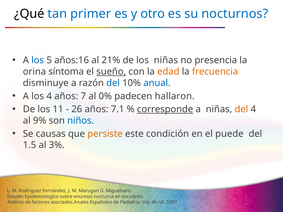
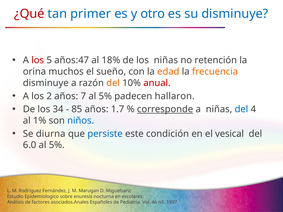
¿Qué colour: black -> red (29, 14)
su nocturnos: nocturnos -> disminuye (235, 14)
los colour: blue -> red (38, 60)
años:16: años:16 -> años:47 (72, 60)
21%: 21% -> 18% (111, 60)
presencia: presencia -> retención (216, 60)
síntoma: síntoma -> muchos (66, 72)
sueño underline: present -> none (111, 72)
del colour: blue -> orange (113, 83)
anual colour: blue -> red (157, 83)
los 4: 4 -> 2 (49, 96)
7 al 0%: 0% -> 5% (105, 96)
11: 11 -> 34 (58, 109)
26: 26 -> 85 (77, 109)
7.1: 7.1 -> 1.7 (118, 109)
del colour: orange -> blue (241, 109)
9%: 9% -> 1% (40, 121)
causas: causas -> diurna (51, 134)
persiste colour: orange -> blue (105, 134)
puede: puede -> vesical (230, 134)
1.5: 1.5 -> 6.0 (30, 145)
3%: 3% -> 5% (57, 145)
